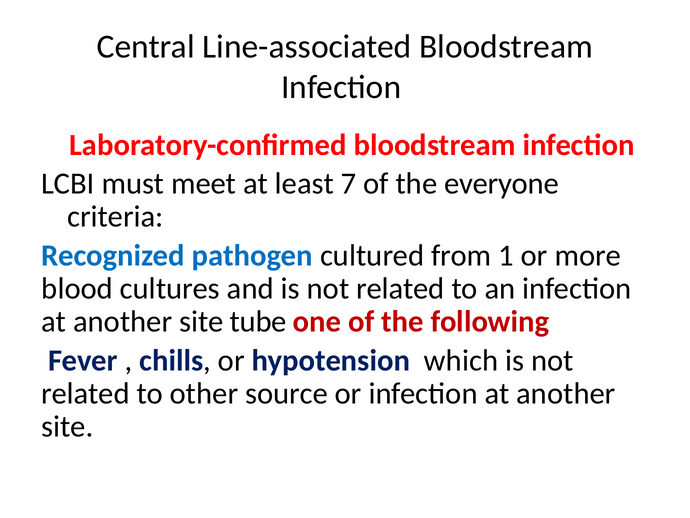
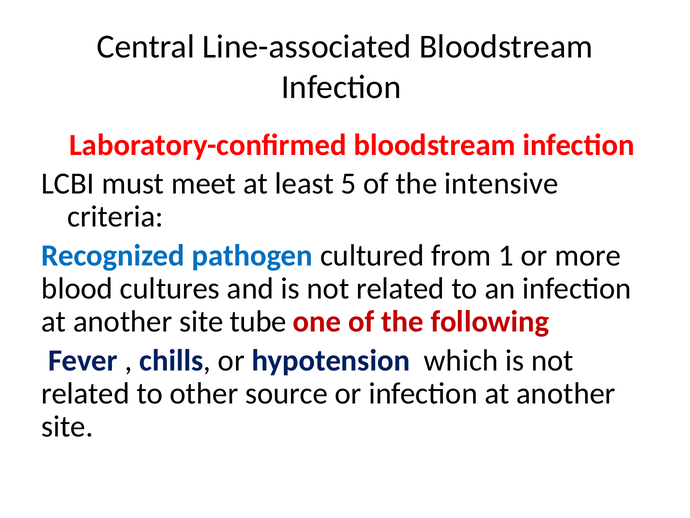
7: 7 -> 5 (349, 183)
everyone: everyone -> intensive (501, 183)
